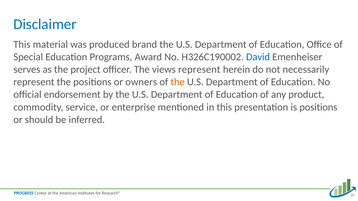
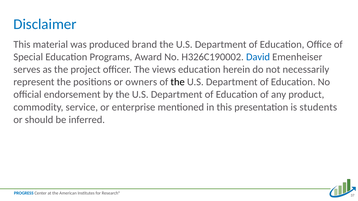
views represent: represent -> education (199, 70)
the colour: orange -> black (178, 82)
is positions: positions -> students (318, 107)
